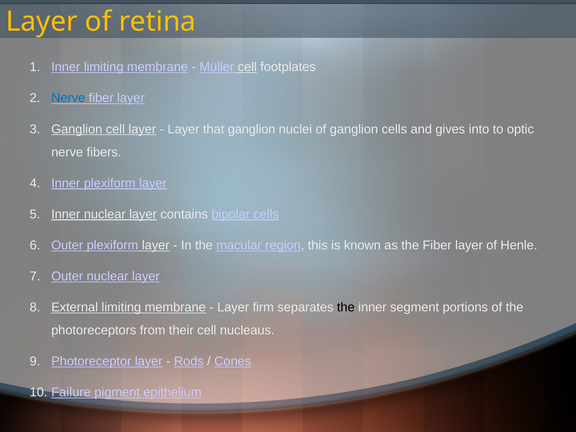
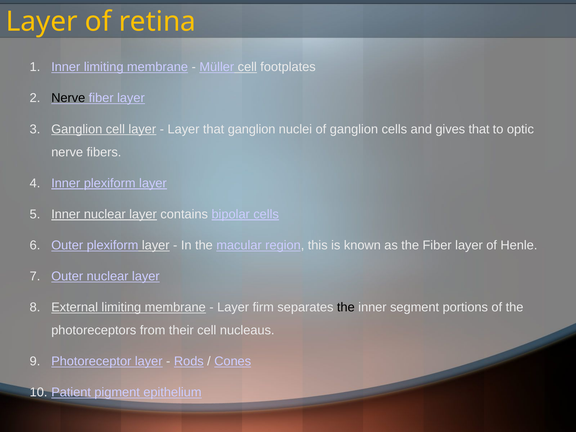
Nerve colour: blue -> black (68, 98)
gives into: into -> that (479, 129)
Failure: Failure -> Patient (71, 392)
